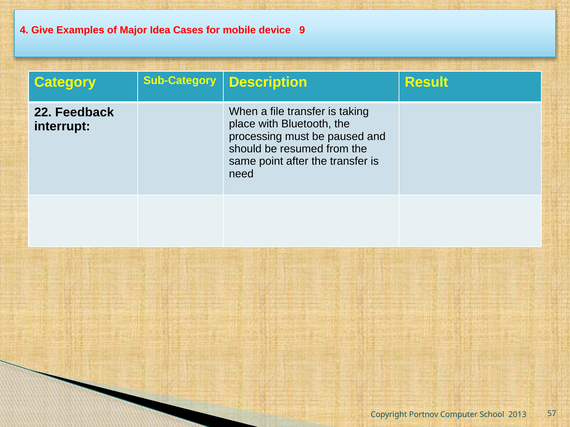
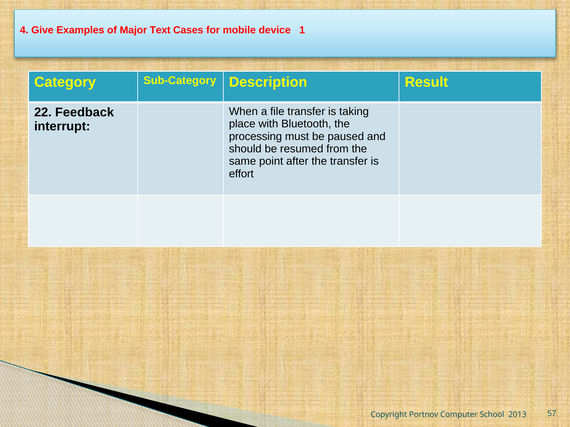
Idea: Idea -> Text (160, 30)
9: 9 -> 1 (302, 30)
need: need -> effort (241, 174)
